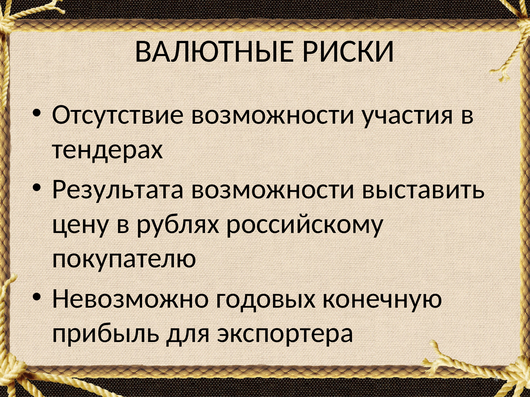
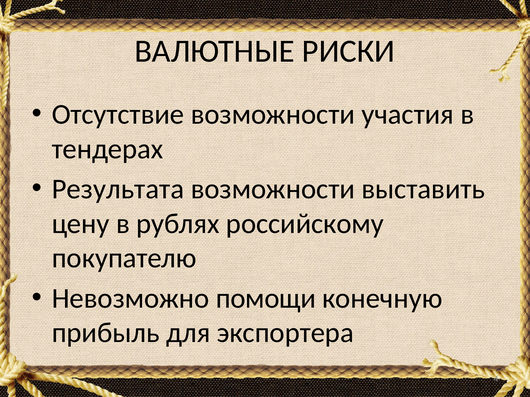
годовых: годовых -> помощи (266, 299)
